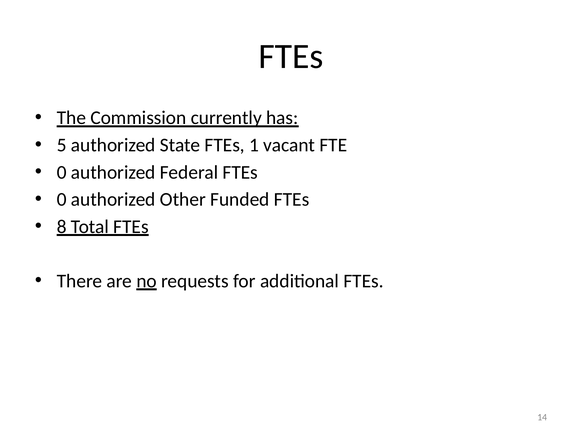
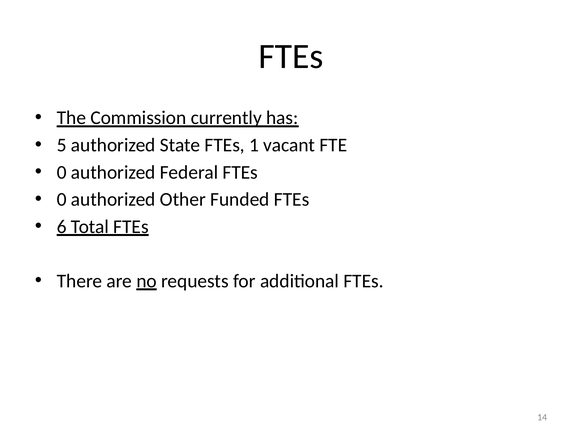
8: 8 -> 6 (62, 226)
